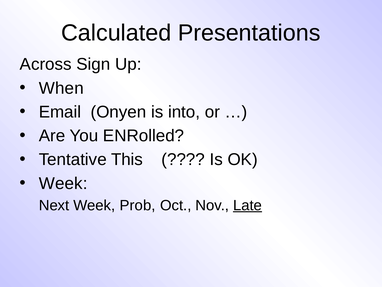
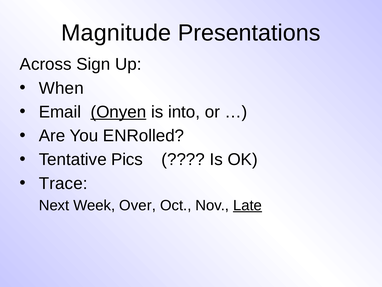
Calculated: Calculated -> Magnitude (116, 33)
Onyen underline: none -> present (118, 112)
This: This -> Pics (127, 159)
Week: Week -> Trace (63, 183)
Prob: Prob -> Over (138, 205)
